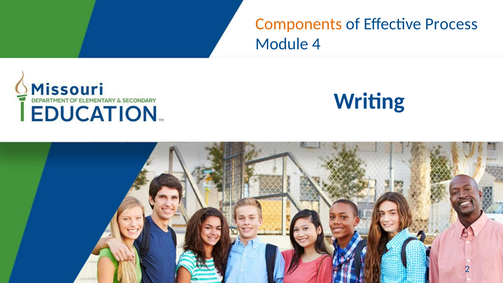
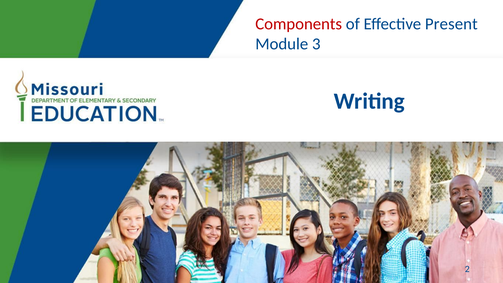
Components colour: orange -> red (299, 24)
Process: Process -> Present (451, 24)
4: 4 -> 3 (316, 44)
